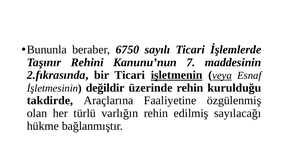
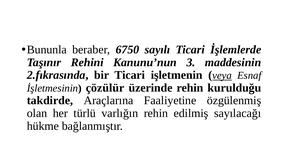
7: 7 -> 3 (191, 62)
işletmenin underline: present -> none (177, 75)
değildir: değildir -> çözülür (105, 88)
